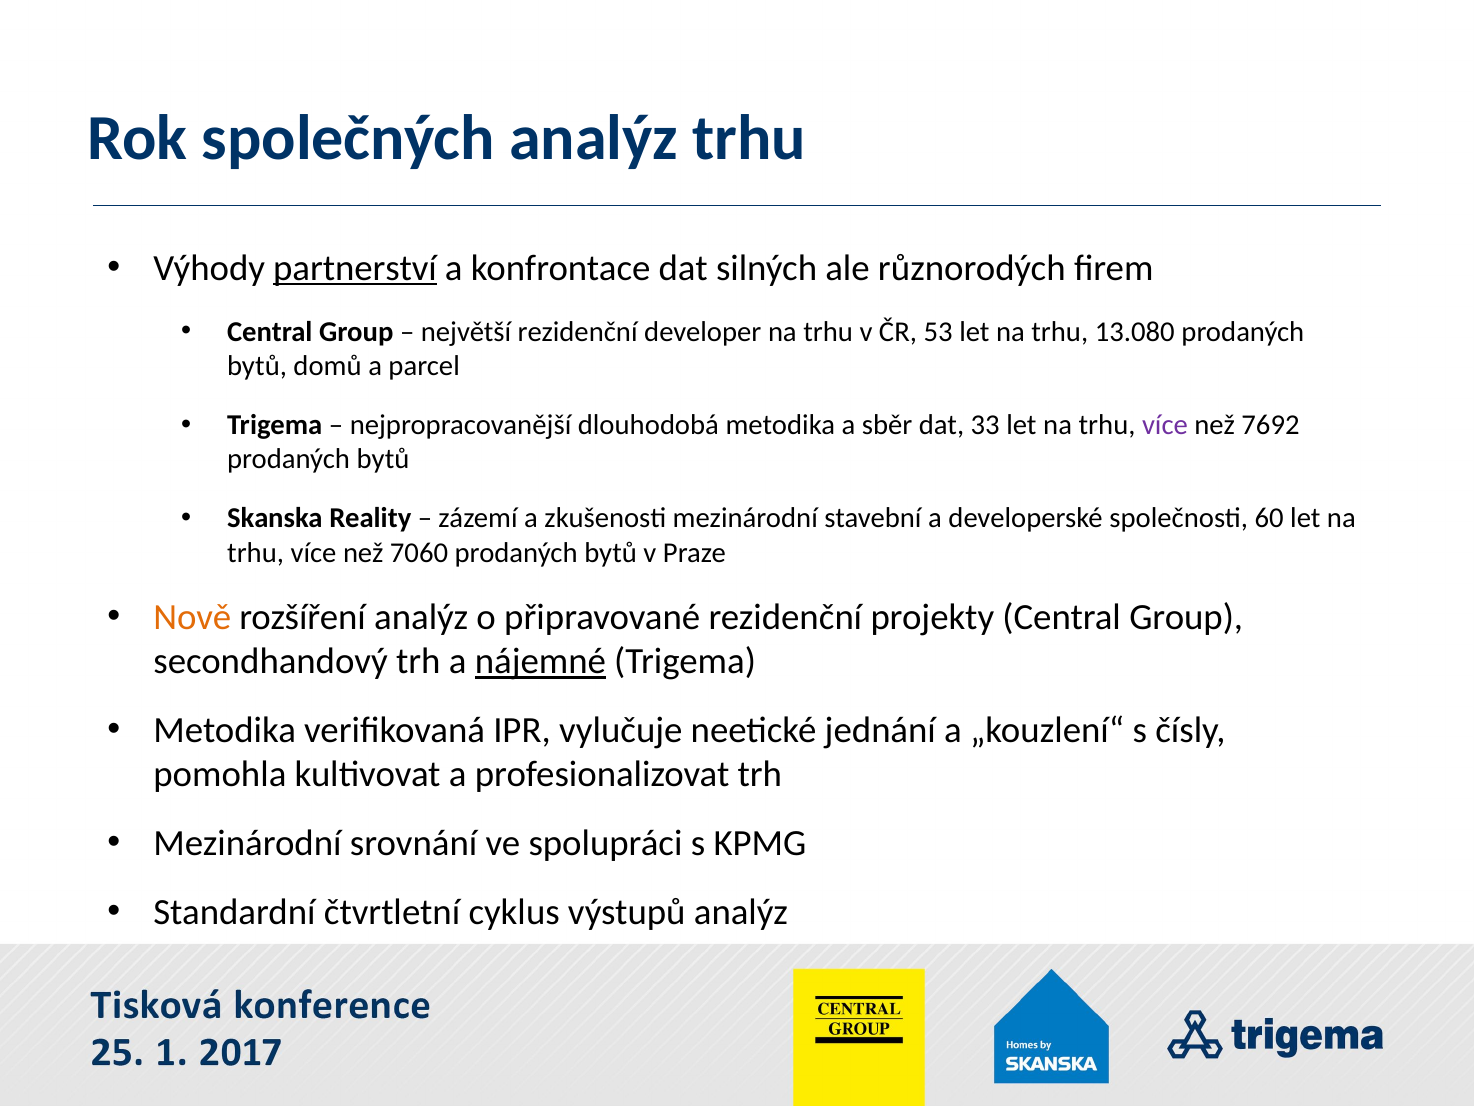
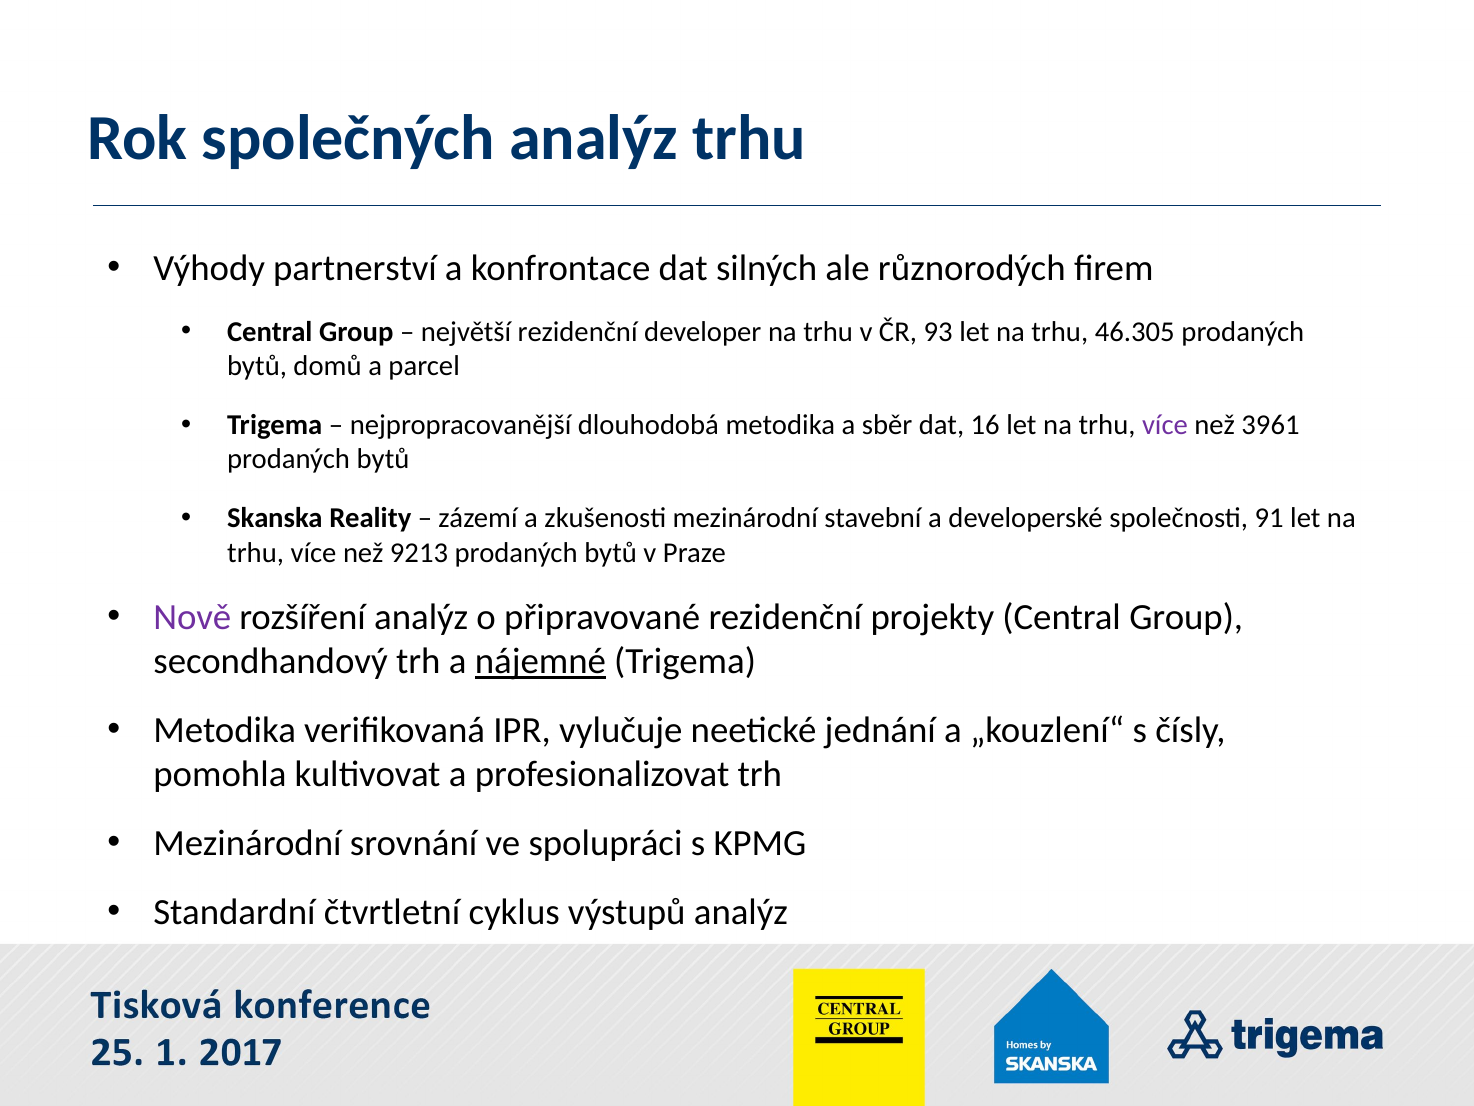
partnerství underline: present -> none (355, 268)
53: 53 -> 93 (938, 332)
13.080: 13.080 -> 46.305 (1135, 332)
33: 33 -> 16 (985, 425)
7692: 7692 -> 3961 (1271, 425)
60: 60 -> 91 (1269, 518)
7060: 7060 -> 9213 (419, 553)
Nově colour: orange -> purple (192, 617)
